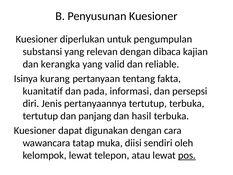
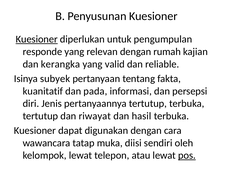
Kuesioner underline: none -> present (37, 39)
substansi: substansi -> responde (42, 52)
dibaca: dibaca -> rumah (167, 52)
kurang: kurang -> subyek (55, 79)
panjang: panjang -> riwayat (95, 116)
